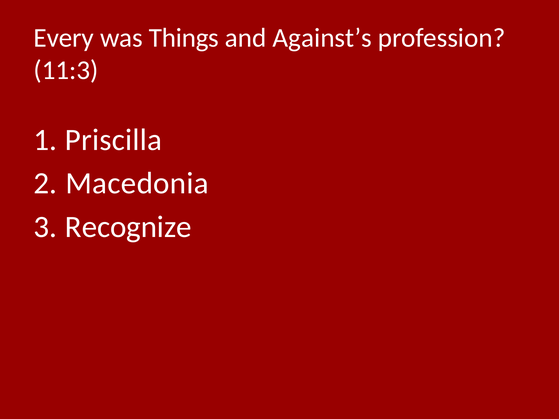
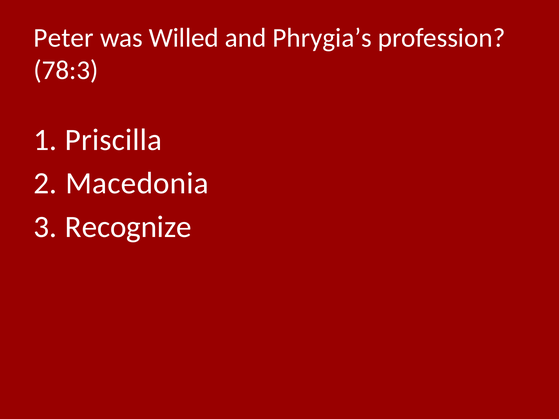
Every: Every -> Peter (64, 38)
Things: Things -> Willed (184, 38)
Against’s: Against’s -> Phrygia’s (322, 38)
11:3: 11:3 -> 78:3 (66, 70)
